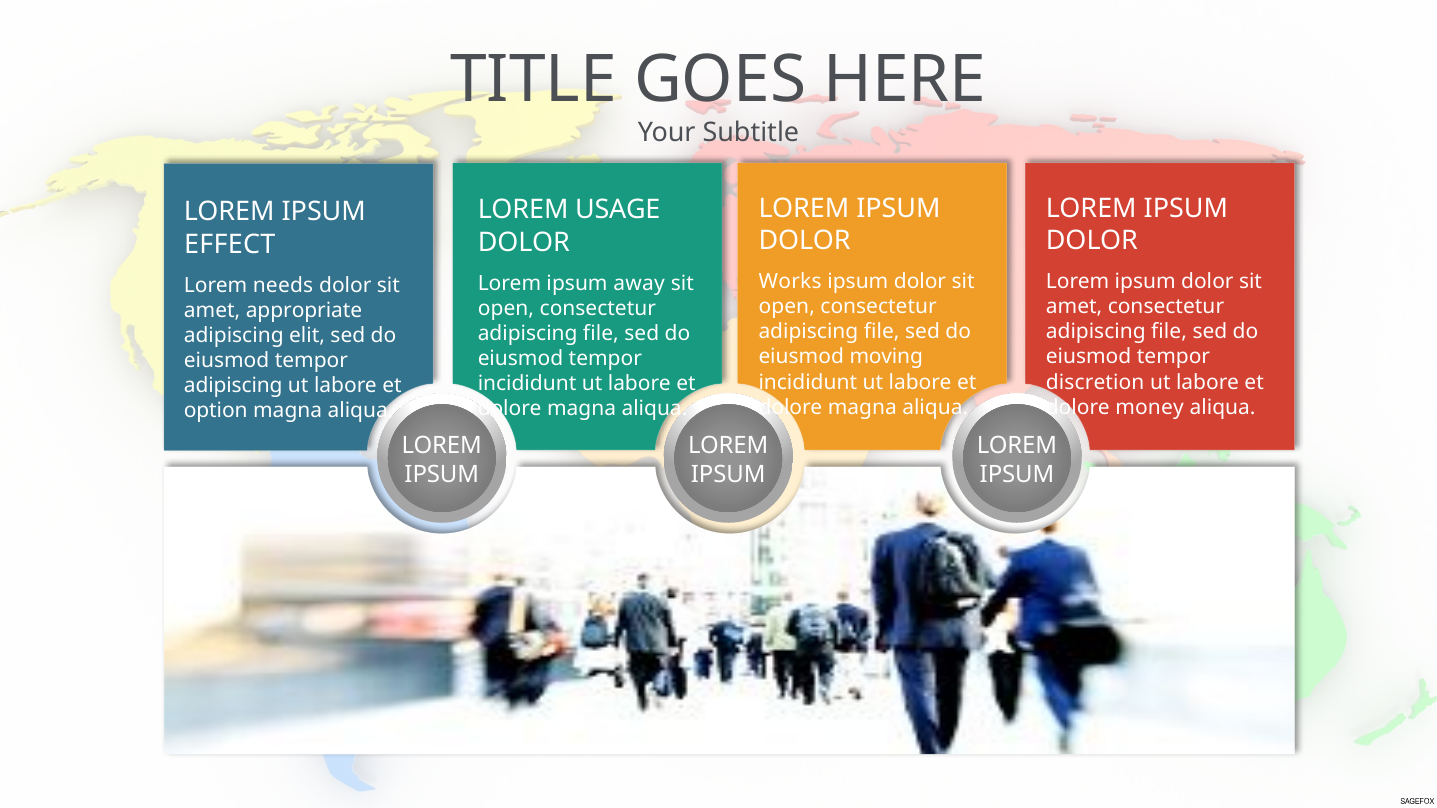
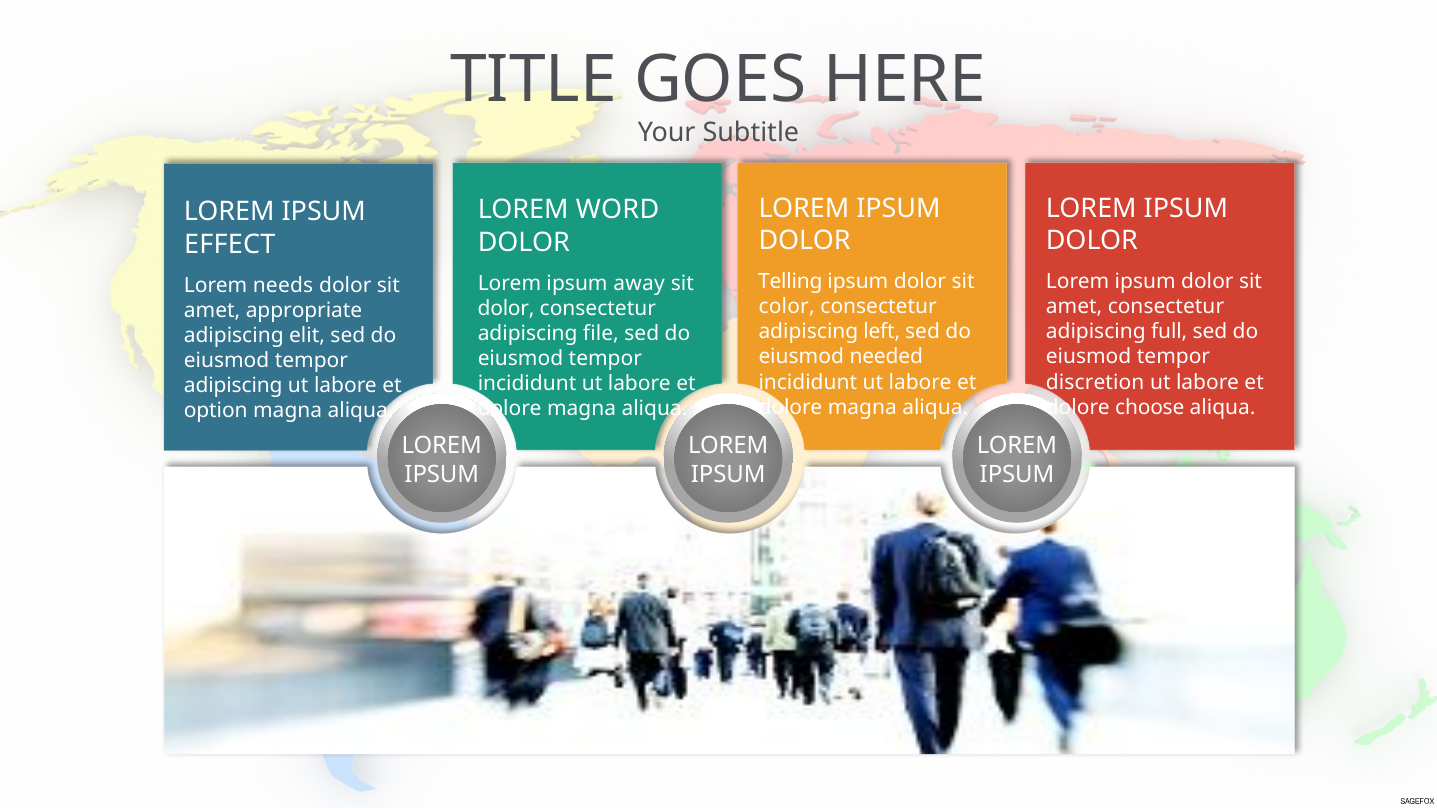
USAGE: USAGE -> WORD (618, 210)
Works: Works -> Telling (790, 282)
open: open -> color (787, 307)
open: open -> dolor (506, 309)
file: file -> left (882, 332)
file: file -> full (1169, 332)
moving: moving -> needed (886, 357)
money: money -> choose (1150, 407)
